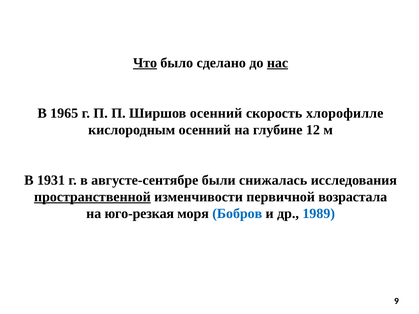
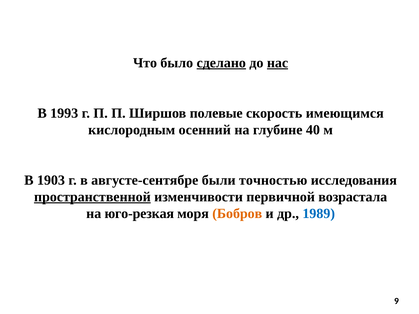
Что underline: present -> none (145, 63)
сделано underline: none -> present (221, 63)
1965: 1965 -> 1993 (64, 113)
Ширшов осенний: осенний -> полевые (216, 113)
хлорофилле: хлорофилле -> имеющимся (345, 113)
12: 12 -> 40 (313, 130)
1931: 1931 -> 1903 (51, 180)
снижалась: снижалась -> точностью (273, 180)
Бобров colour: blue -> orange (237, 214)
